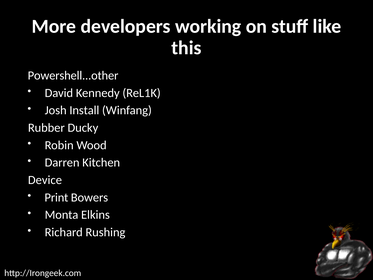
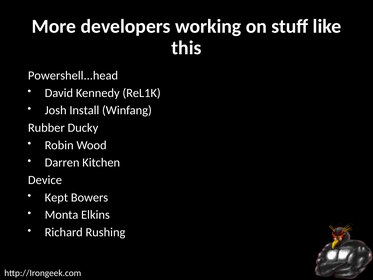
Powershell...other: Powershell...other -> Powershell...head (73, 75)
Print: Print -> Kept (56, 197)
